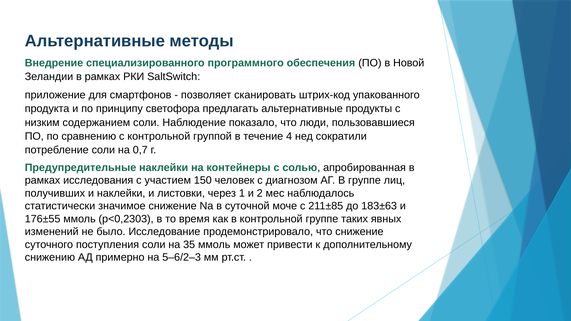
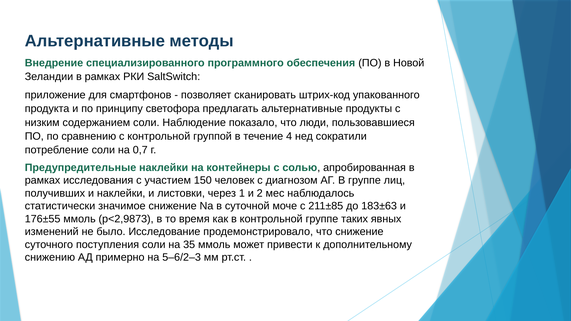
p<0,2303: p<0,2303 -> p<2,9873 (126, 219)
